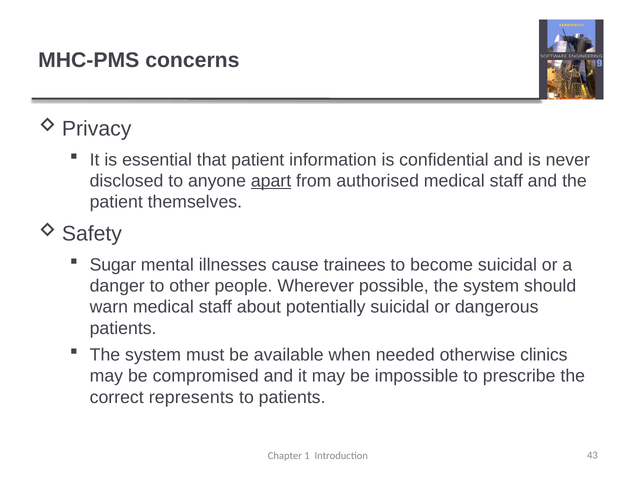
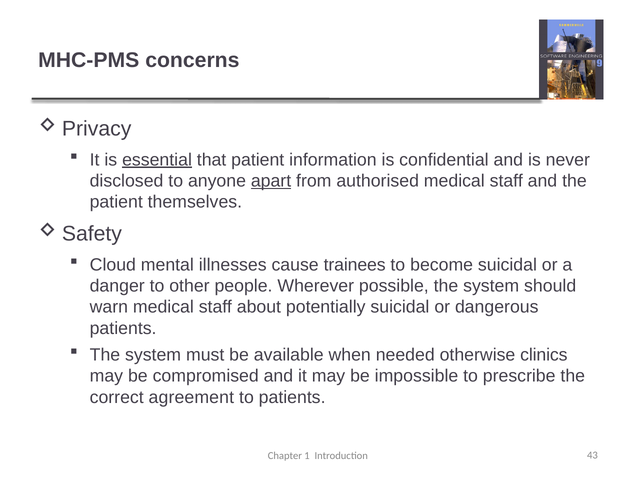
essential underline: none -> present (157, 160)
Sugar: Sugar -> Cloud (113, 265)
represents: represents -> agreement (191, 397)
